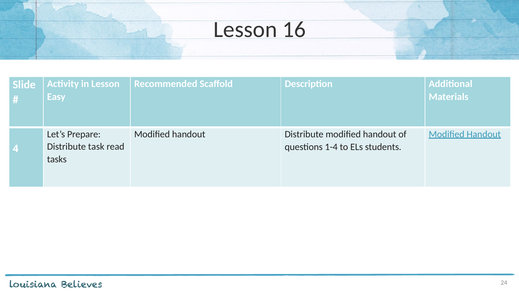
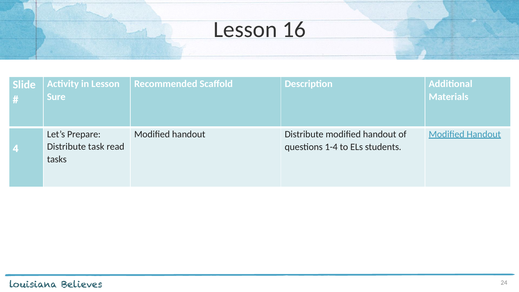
Easy: Easy -> Sure (56, 97)
